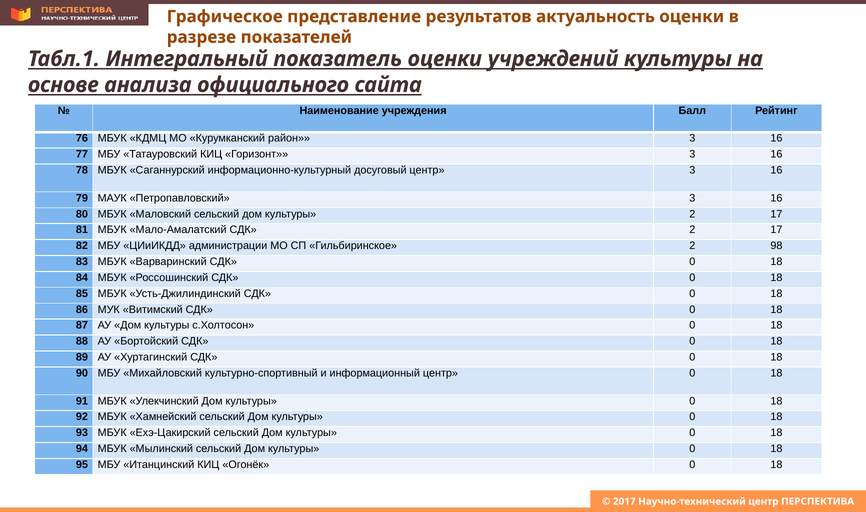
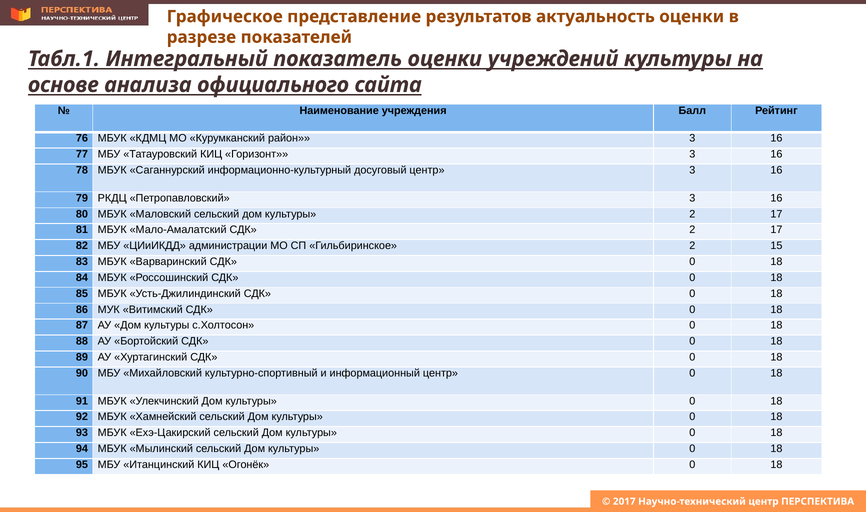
МАУК: МАУК -> РКДЦ (112, 198)
98: 98 -> 15 (776, 246)
